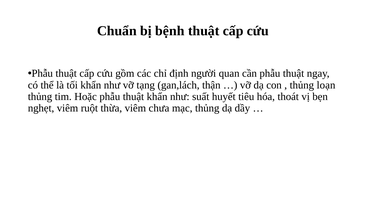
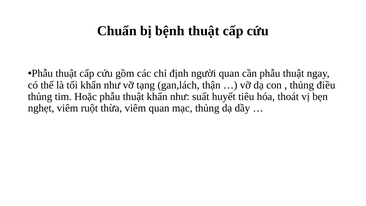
loạn: loạn -> điều (326, 85)
viêm chưa: chưa -> quan (159, 108)
